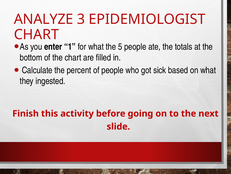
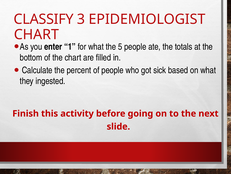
ANALYZE: ANALYZE -> CLASSIFY (44, 19)
